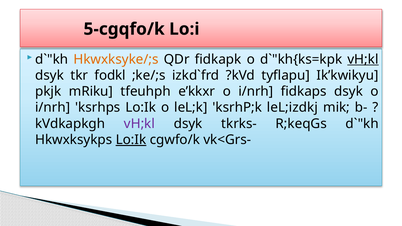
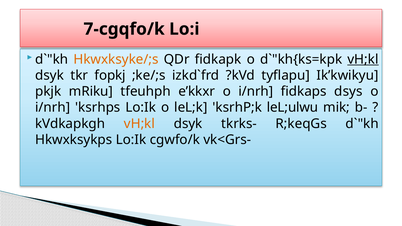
5-cgqfo/k: 5-cgqfo/k -> 7-cgqfo/k (124, 29)
fodkl: fodkl -> fopkj (110, 76)
fidkaps dsyk: dsyk -> dsys (348, 92)
leL;izdkj: leL;izdkj -> leL;ulwu (293, 108)
vH;kl colour: purple -> orange (139, 124)
Lo:Ik underline: present -> none (131, 140)
